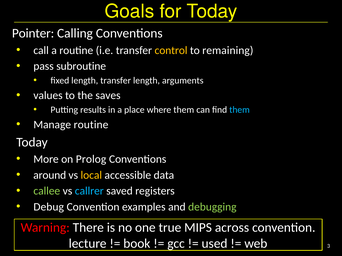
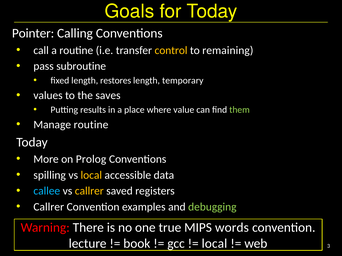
length transfer: transfer -> restores (116, 81)
arguments: arguments -> temporary (183, 81)
where them: them -> value (184, 110)
them colour: light blue -> light green (240, 110)
around: around -> spilling (50, 175)
callee colour: light green -> light blue (47, 191)
callrer colour: light blue -> yellow (89, 191)
Debug: Debug -> Callrer (49, 207)
across: across -> words (232, 228)
used: used -> local (214, 244)
